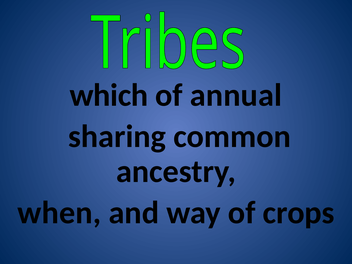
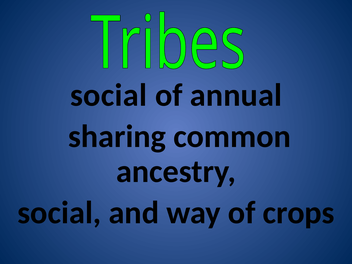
which: which -> social (109, 95)
when: when -> social (59, 213)
